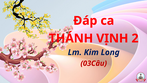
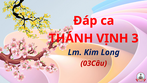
2: 2 -> 3 (135, 38)
